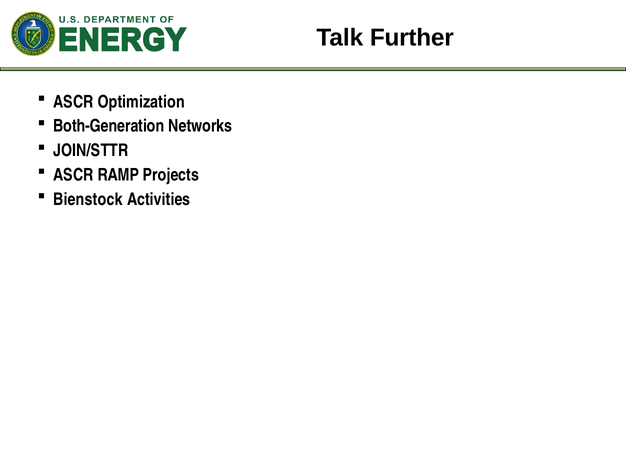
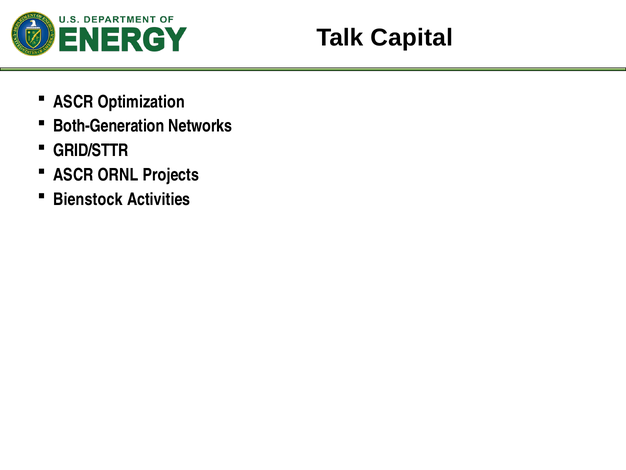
Further: Further -> Capital (412, 38)
JOIN/STTR: JOIN/STTR -> GRID/STTR (91, 150)
RAMP: RAMP -> ORNL (118, 175)
